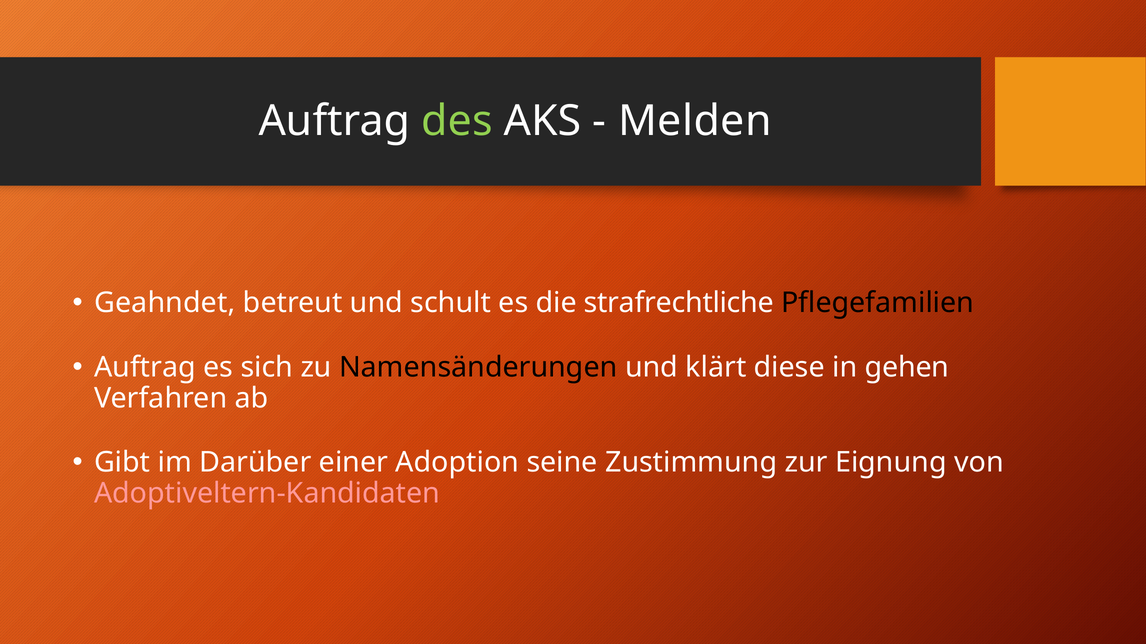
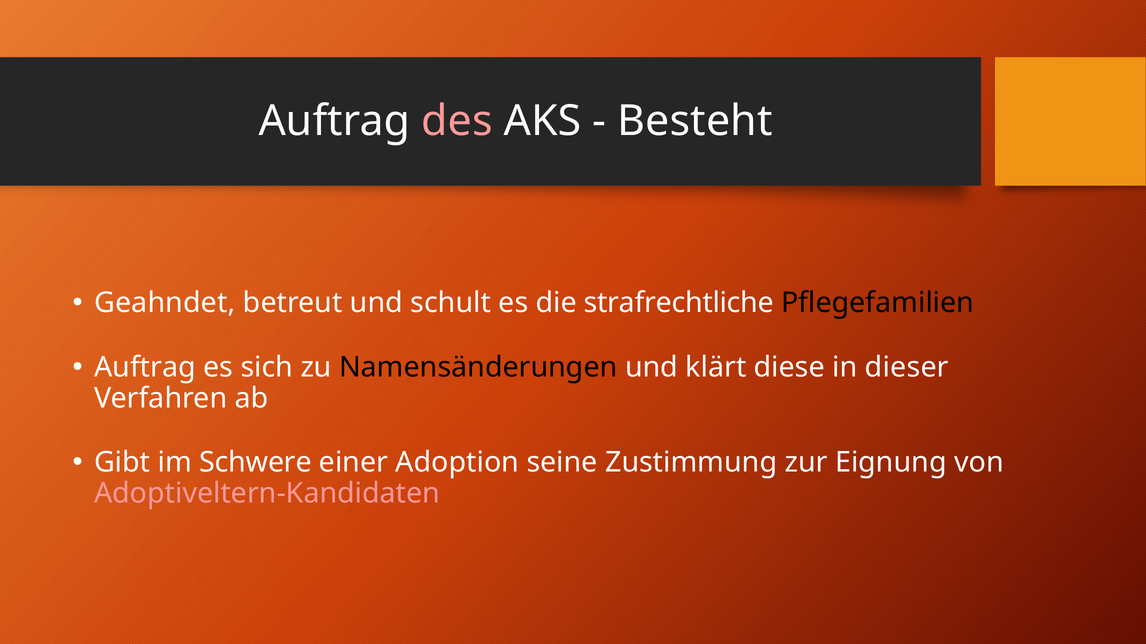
des colour: light green -> pink (457, 121)
Melden: Melden -> Besteht (695, 121)
gehen: gehen -> dieser (907, 368)
Darüber: Darüber -> Schwere (255, 463)
